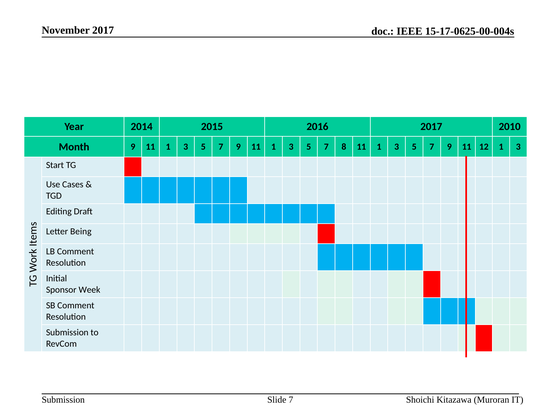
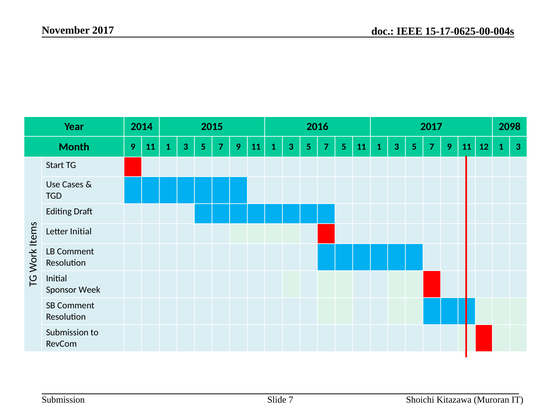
2010: 2010 -> 2098 (510, 127)
7 8: 8 -> 5 (344, 147)
Letter Being: Being -> Initial (81, 232)
